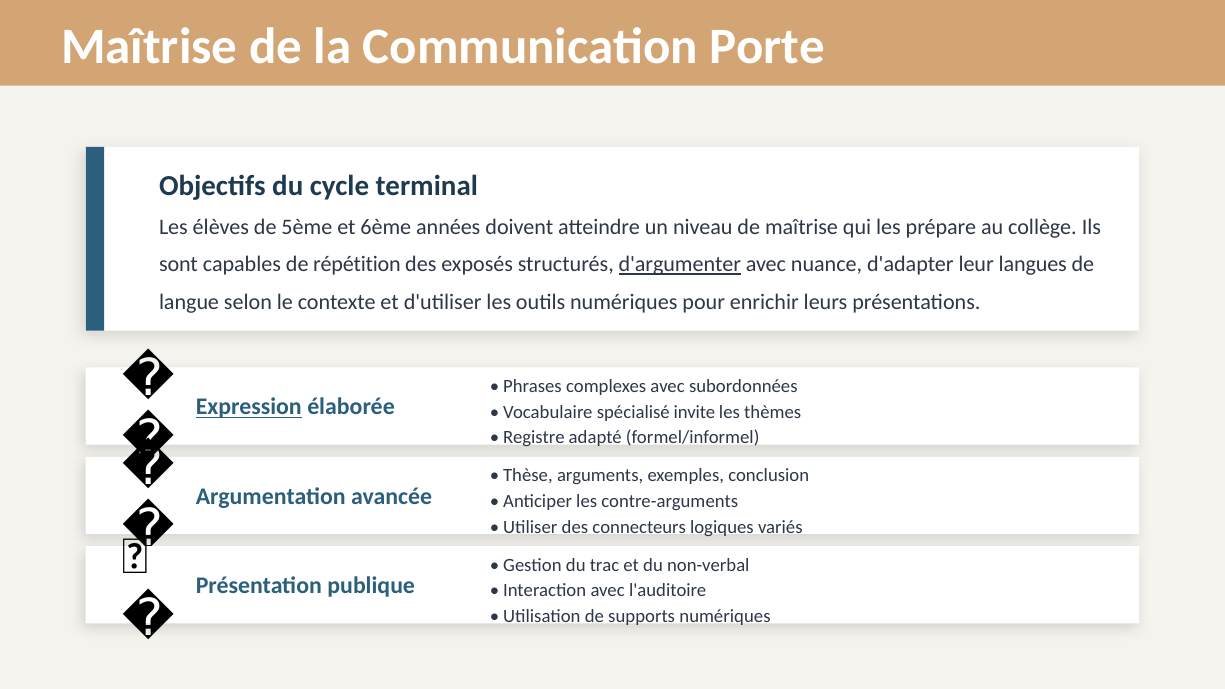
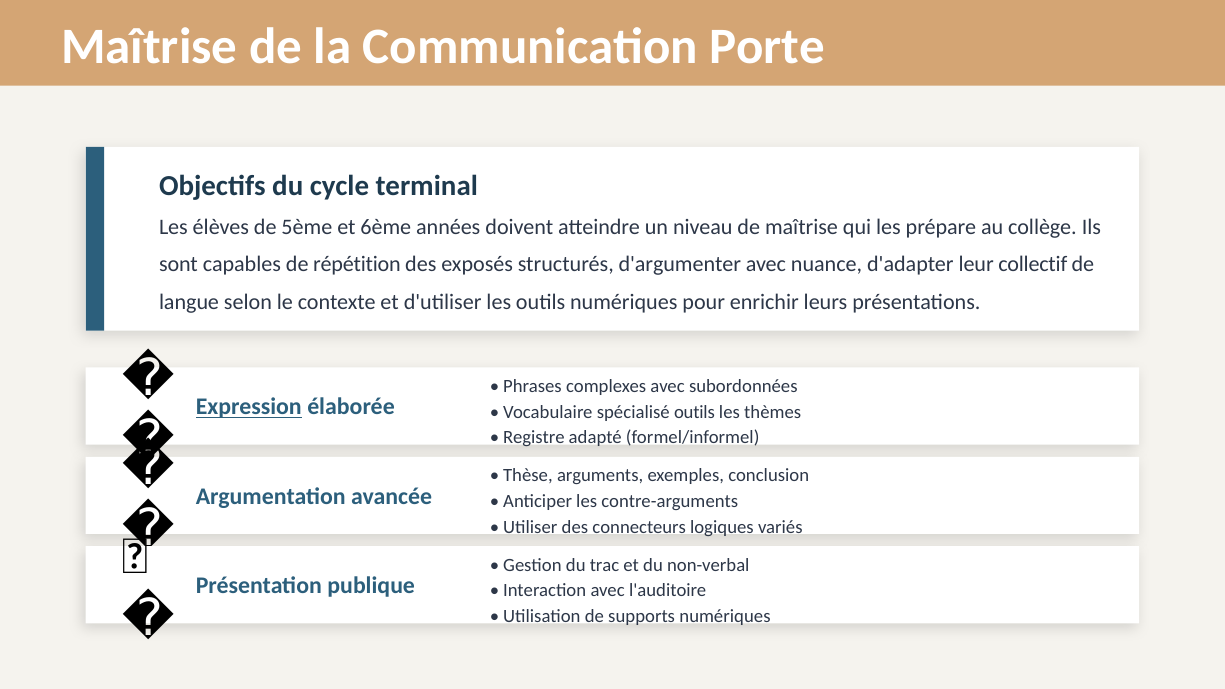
d'argumenter underline: present -> none (680, 265)
langues: langues -> collectif (1033, 265)
spécialisé invite: invite -> outils (694, 412)
